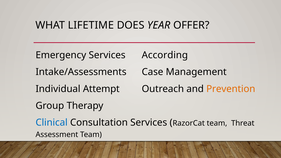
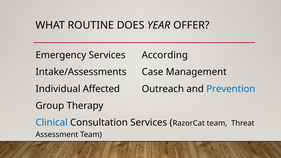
LIFETIME: LIFETIME -> ROUTINE (91, 25)
Attempt: Attempt -> Affected (101, 89)
Prevention colour: orange -> blue (231, 89)
